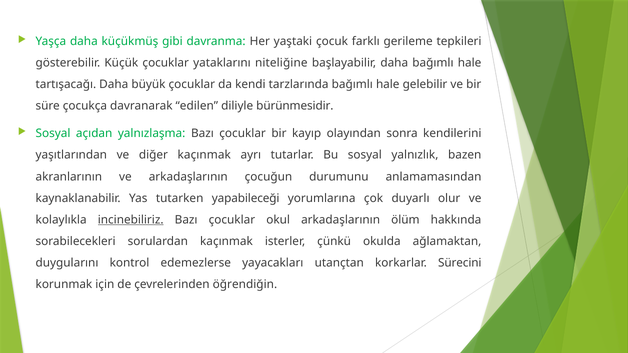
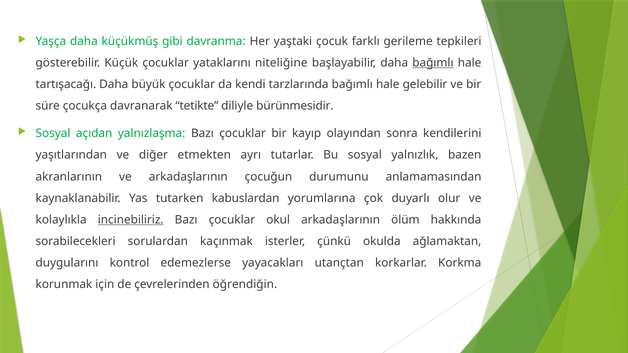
bağımlı underline: none -> present (433, 63)
edilen: edilen -> tetikte (197, 106)
diğer kaçınmak: kaçınmak -> etmekten (204, 155)
yapabileceği: yapabileceği -> kabuslardan (246, 198)
Sürecini: Sürecini -> Korkma (460, 263)
